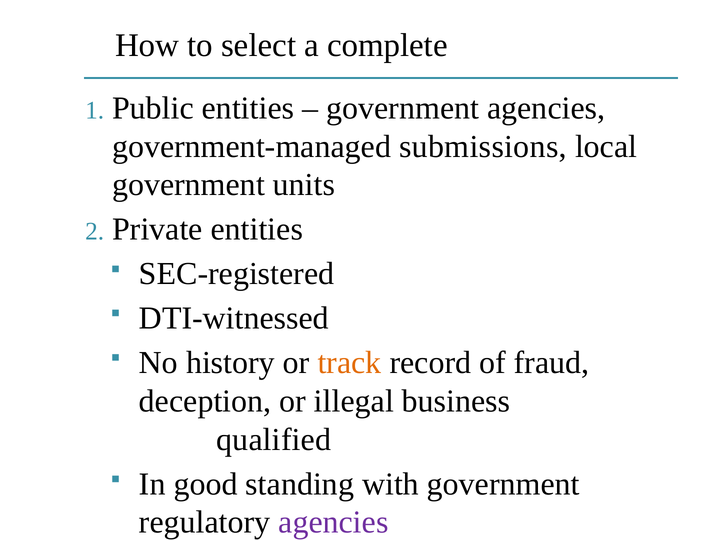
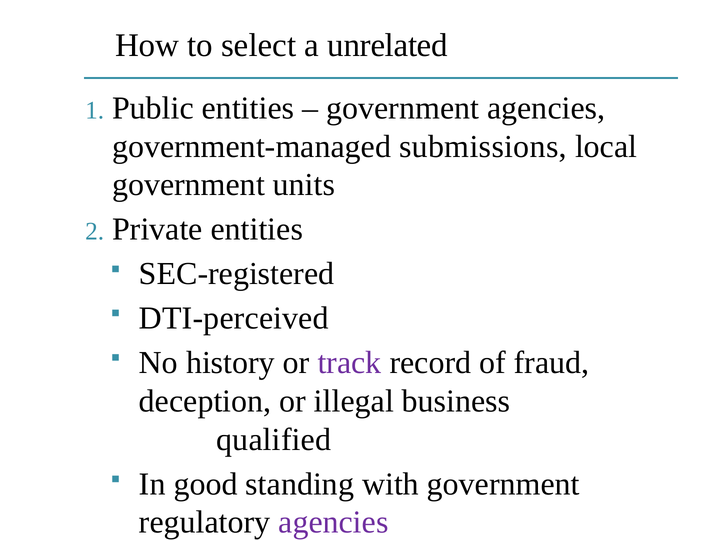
complete: complete -> unrelated (388, 46)
DTI-witnessed: DTI-witnessed -> DTI-perceived (234, 318)
track colour: orange -> purple (349, 363)
